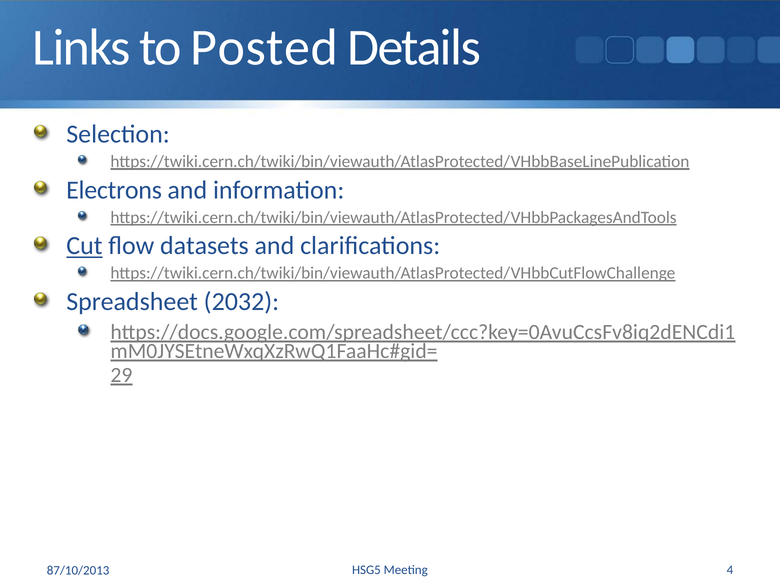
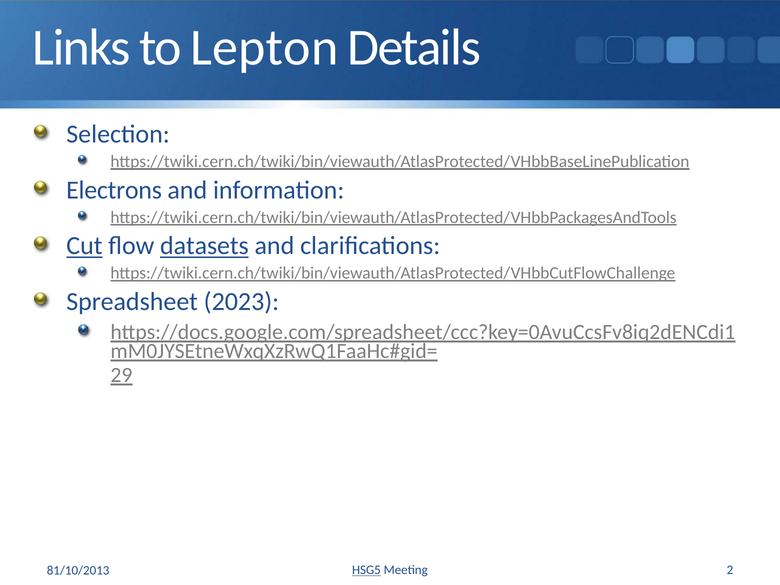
Posted: Posted -> Lepton (264, 47)
datasets underline: none -> present (204, 246)
2032: 2032 -> 2023 (241, 302)
HSG5 underline: none -> present (366, 570)
4: 4 -> 2 (730, 570)
87/10/2013: 87/10/2013 -> 81/10/2013 (78, 570)
